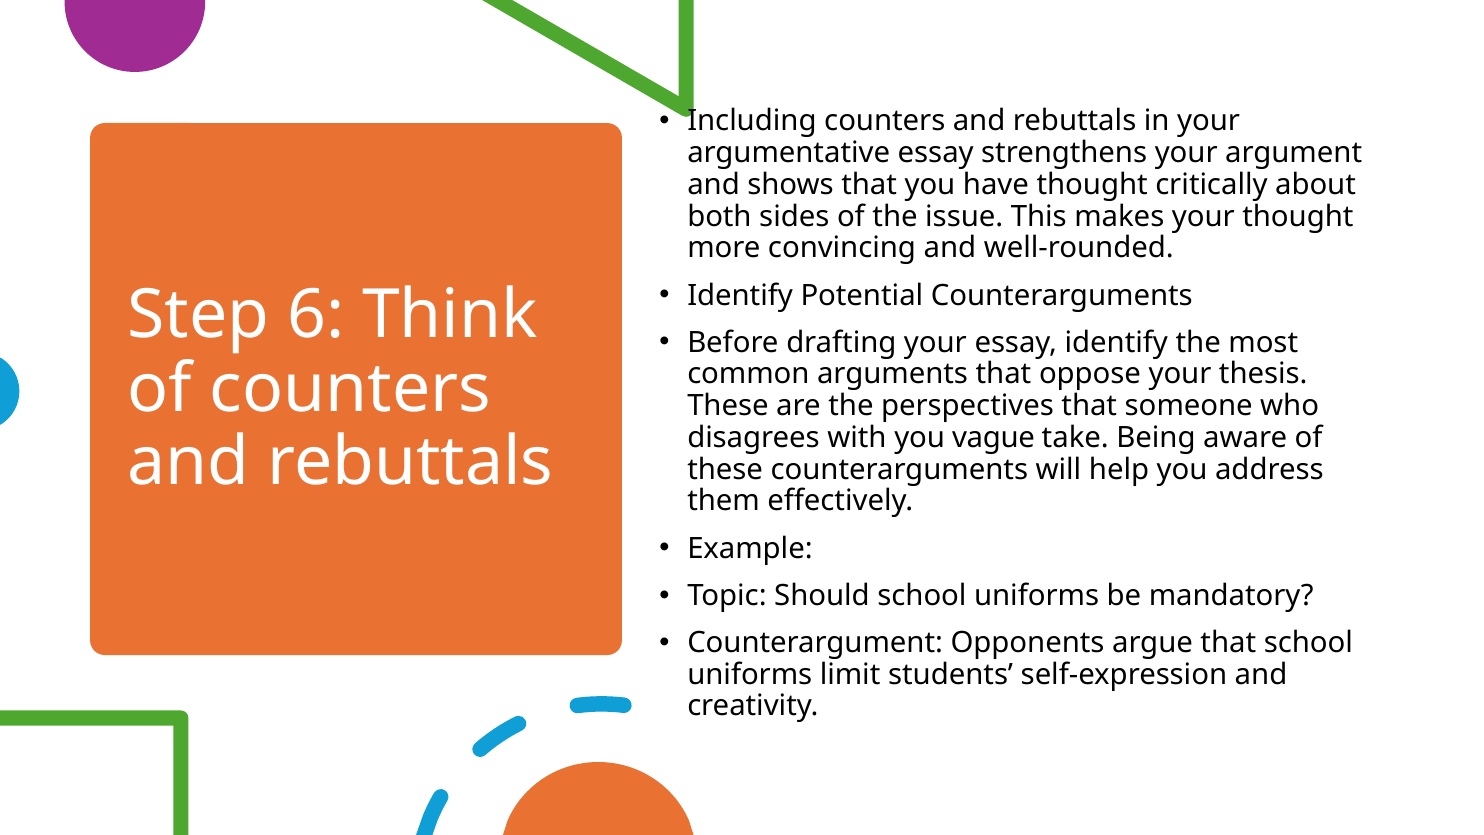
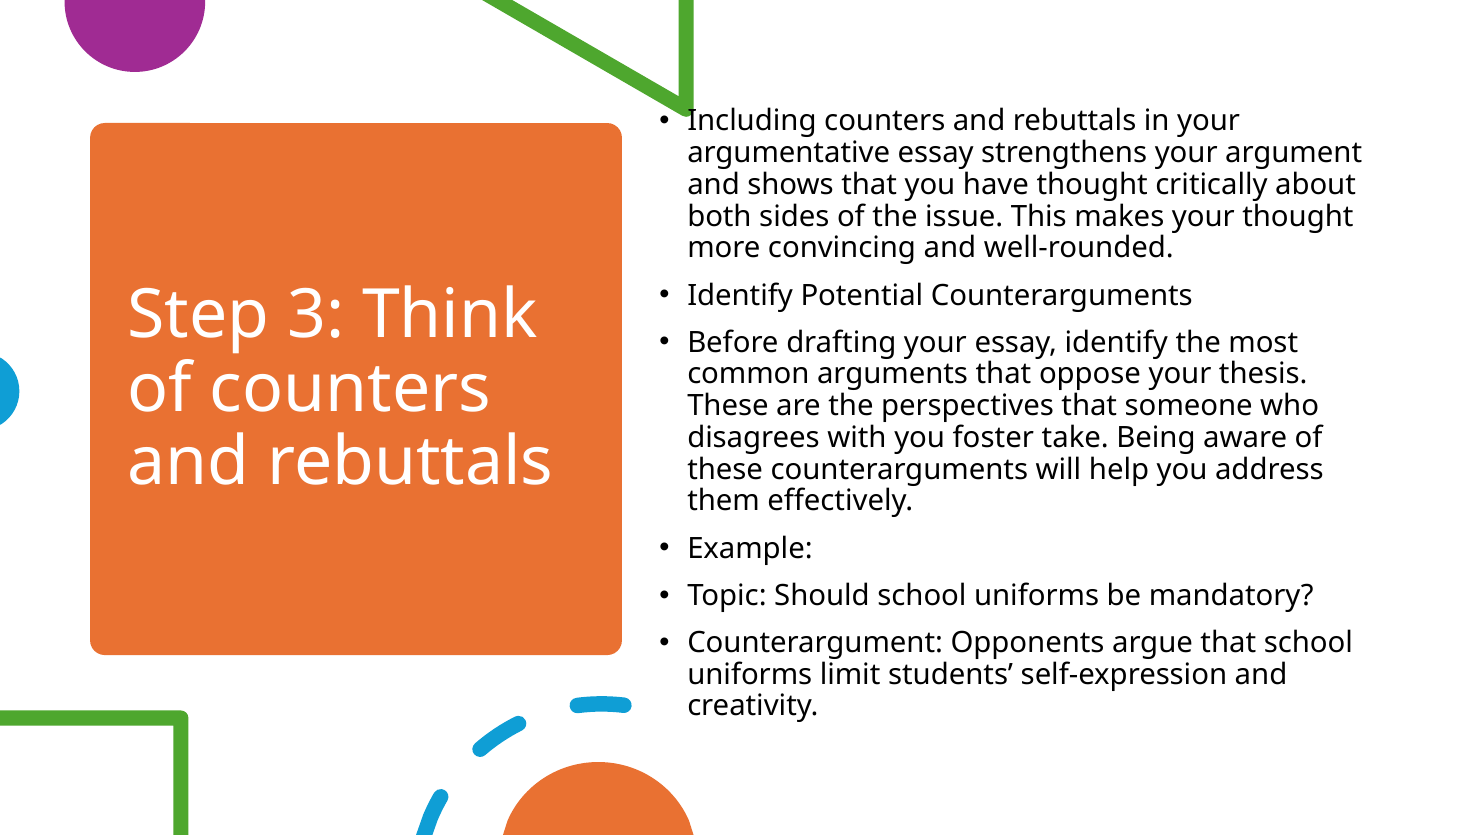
6: 6 -> 3 (316, 315)
vague: vague -> foster (993, 438)
